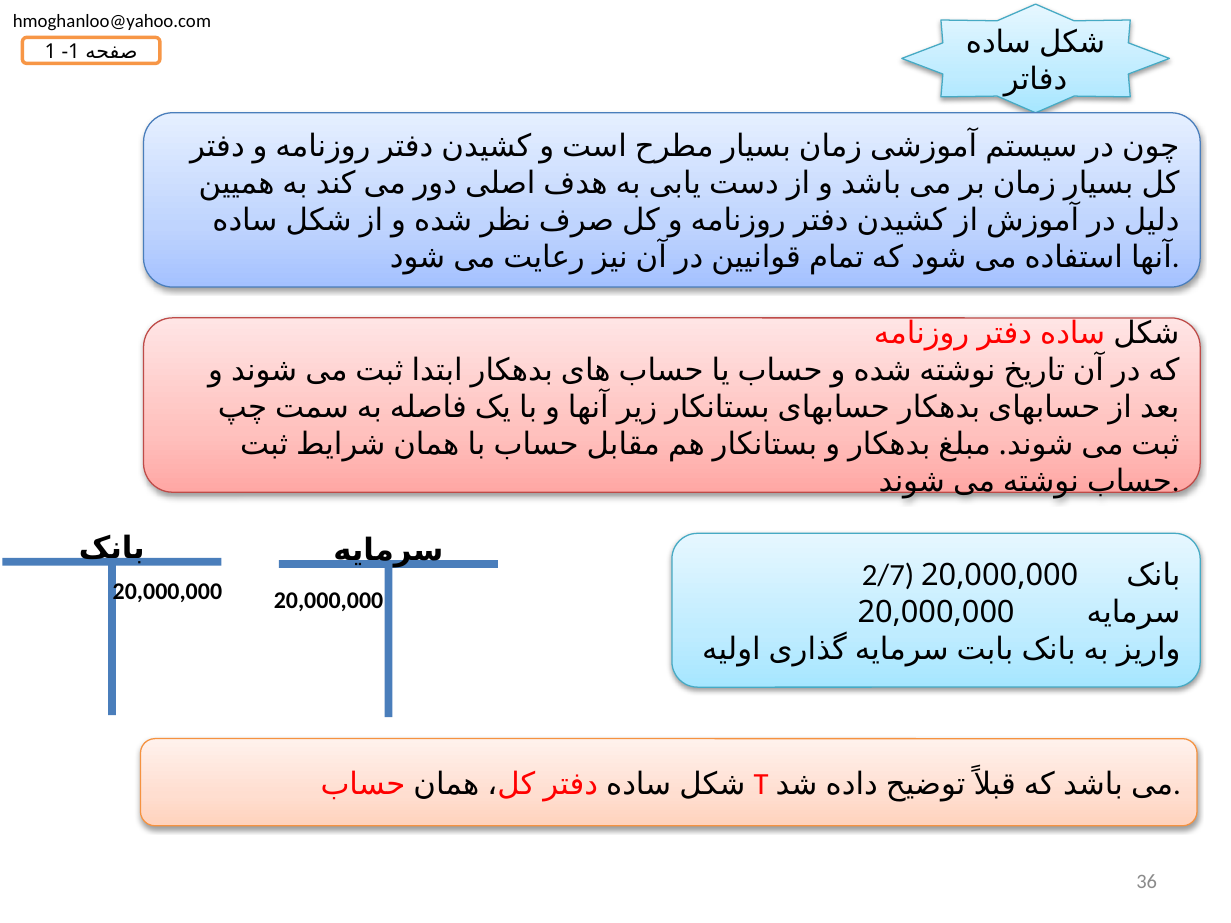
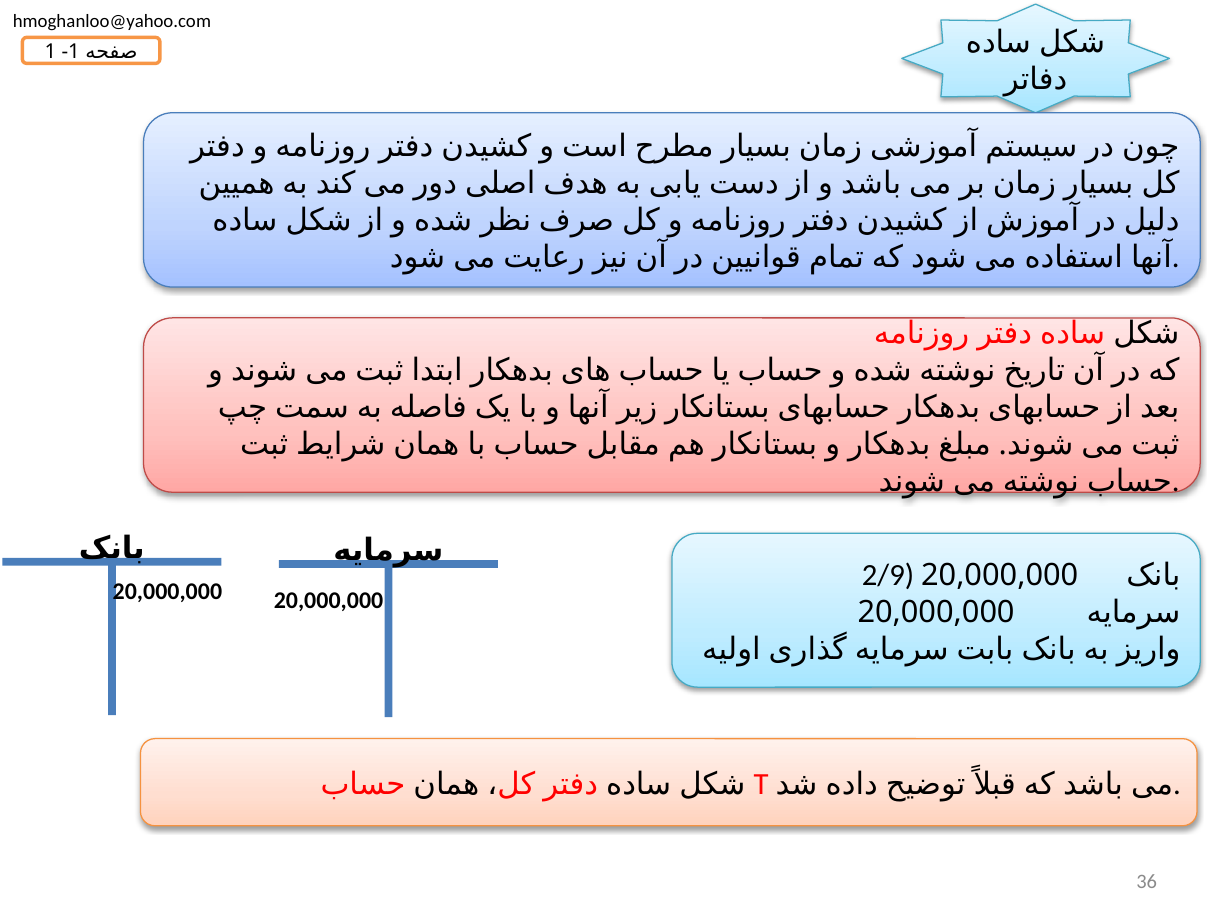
2/7: 2/7 -> 2/9 (888, 576)
